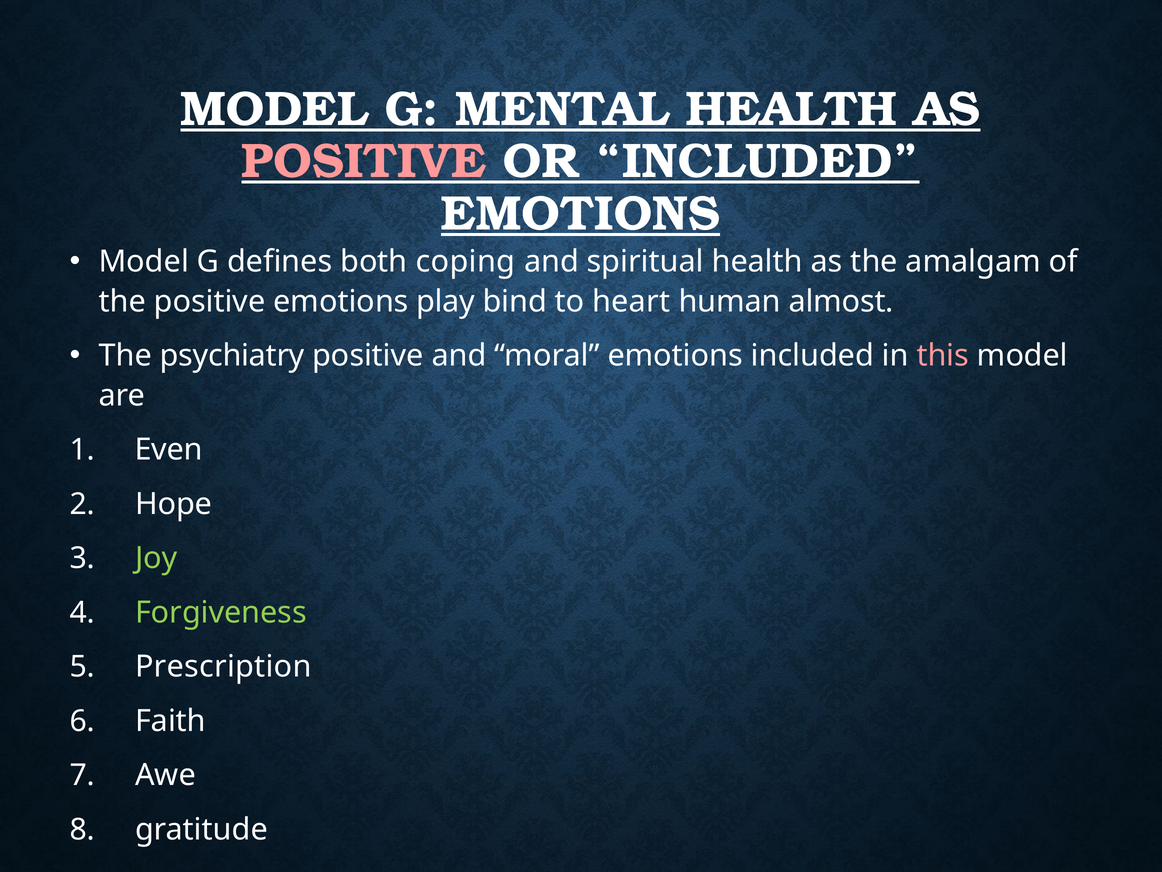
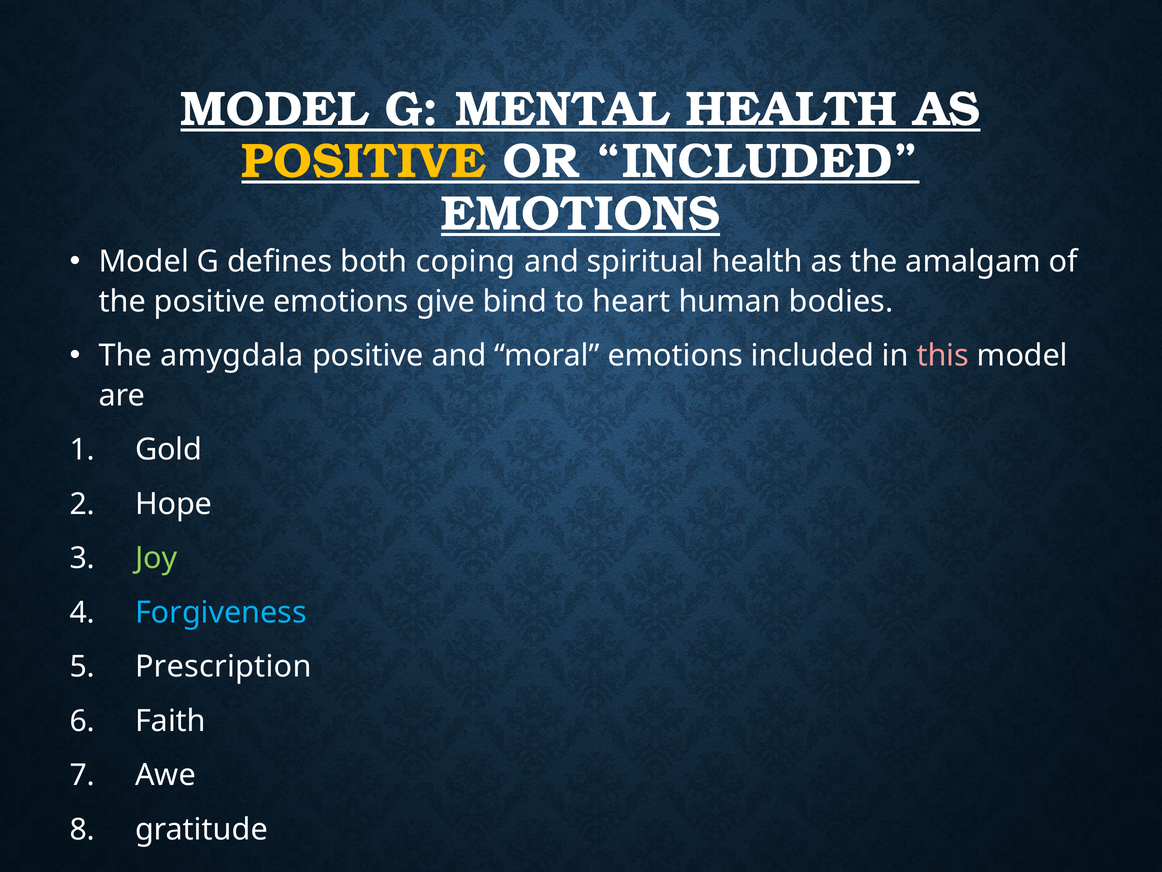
POSITIVE colour: pink -> yellow (364, 161)
play: play -> give (446, 301)
almost: almost -> bodies (841, 301)
psychiatry: psychiatry -> amygdala (232, 356)
Even: Even -> Gold (169, 450)
Forgiveness colour: light green -> light blue (221, 612)
